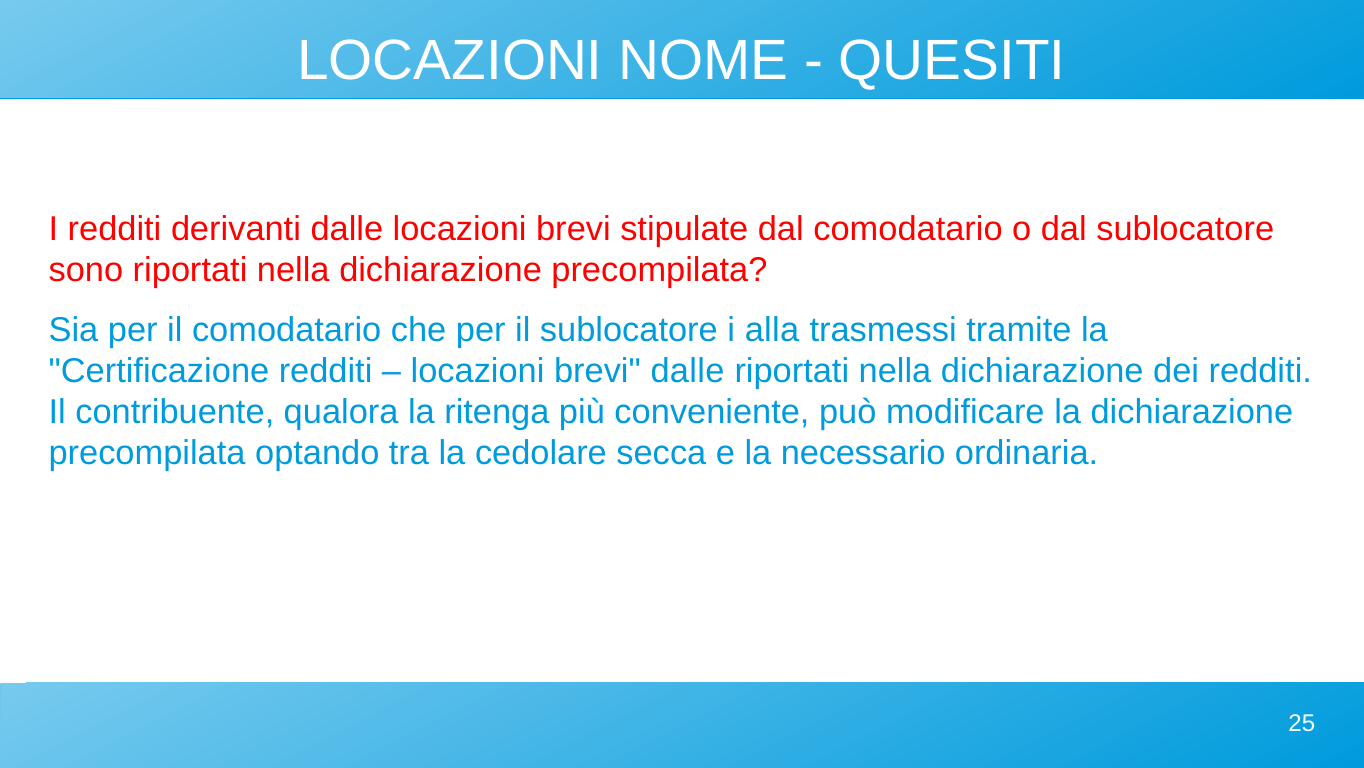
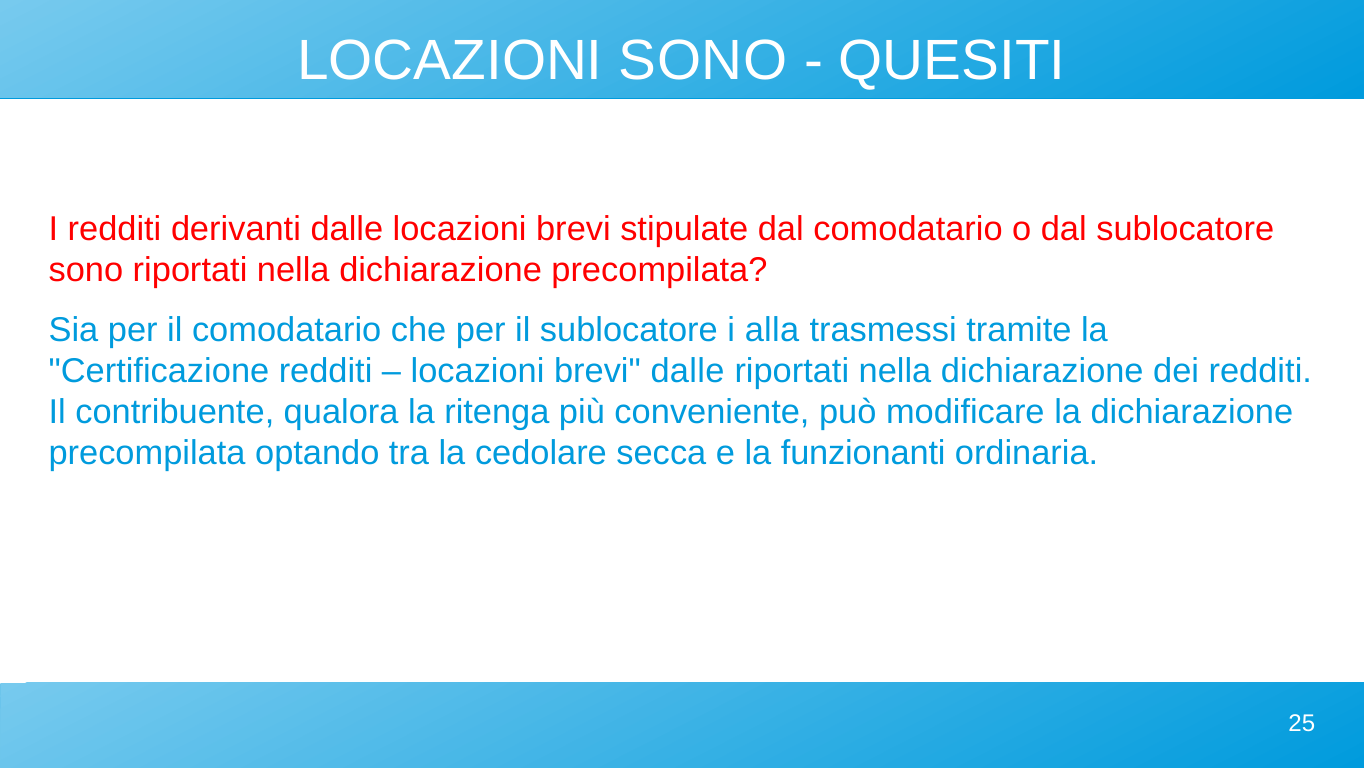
LOCAZIONI NOME: NOME -> SONO (703, 61)
necessario: necessario -> funzionanti (863, 453)
